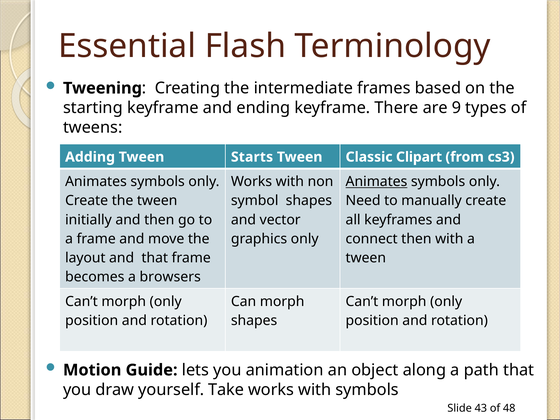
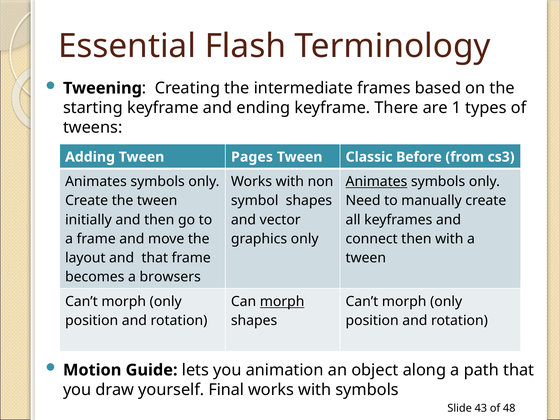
9: 9 -> 1 (456, 108)
Starts: Starts -> Pages (252, 157)
Clipart: Clipart -> Before (419, 157)
morph underline: none -> present (282, 302)
Take: Take -> Final (226, 390)
